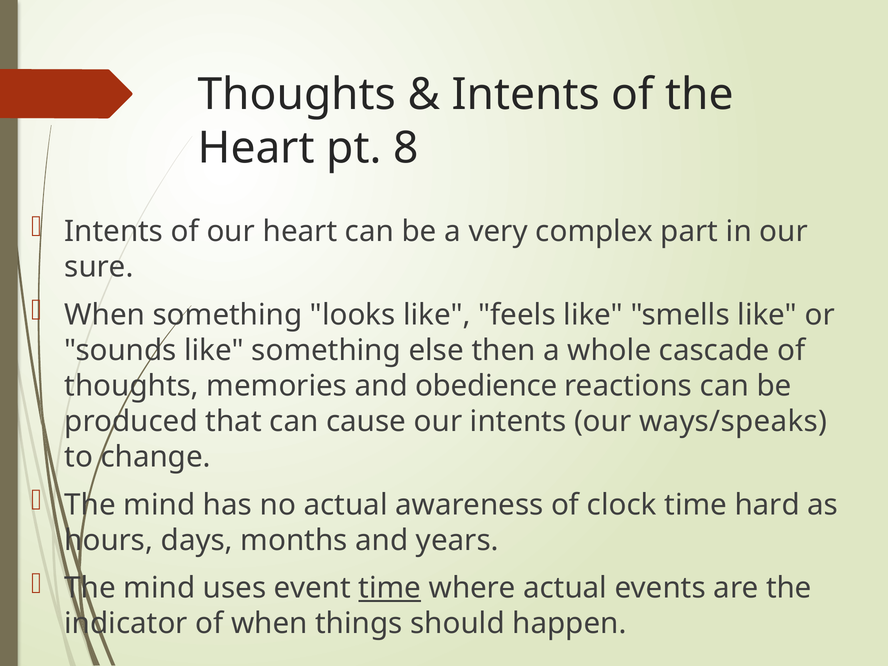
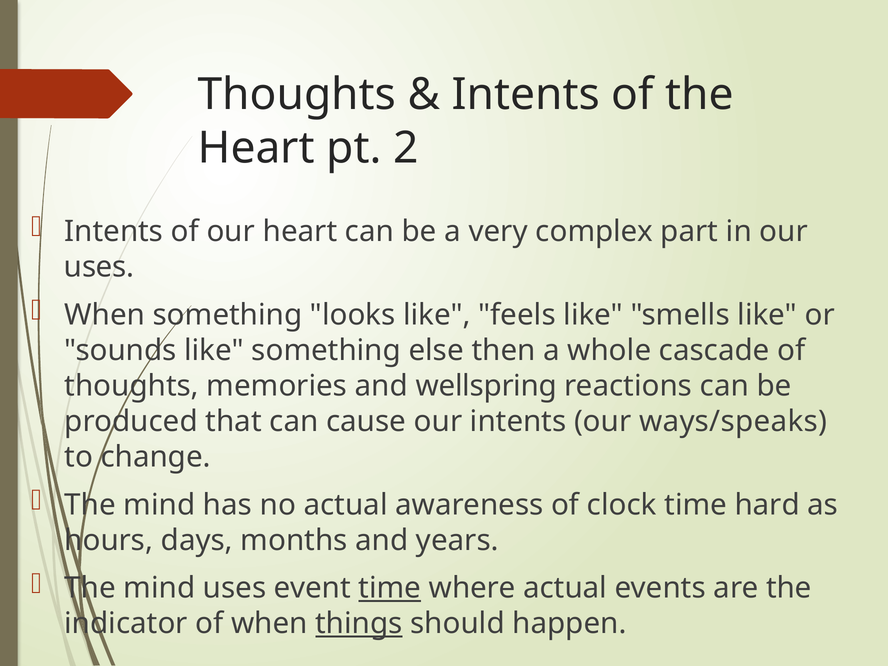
8: 8 -> 2 (406, 148)
sure: sure -> uses (99, 267)
obedience: obedience -> wellspring (486, 386)
things underline: none -> present (359, 624)
